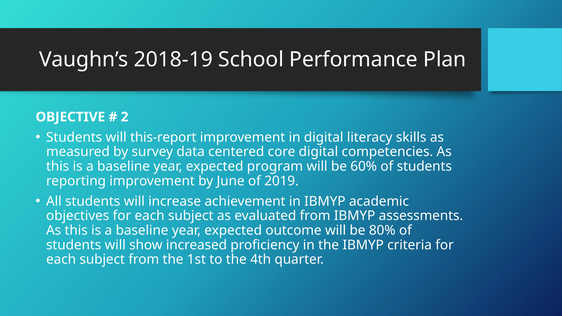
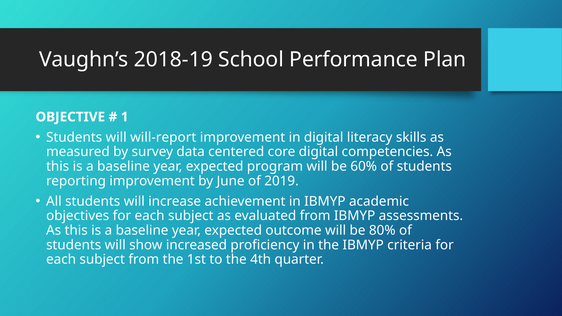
2: 2 -> 1 (125, 117)
this-report: this-report -> will-report (163, 137)
